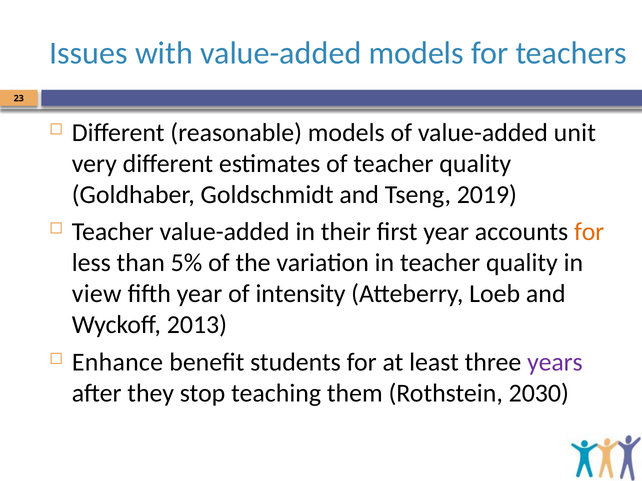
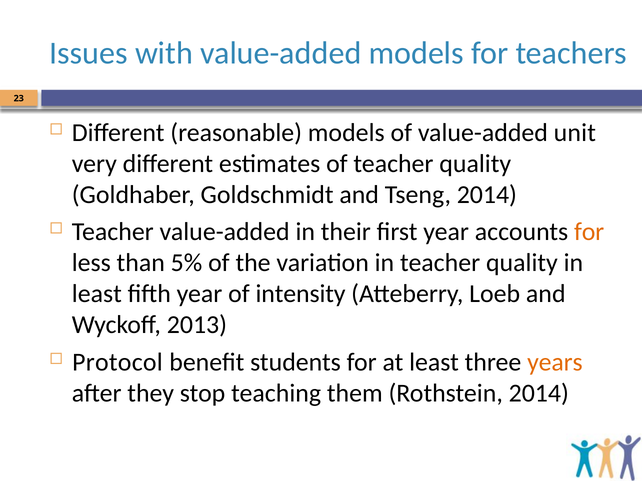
Tseng 2019: 2019 -> 2014 (487, 195)
view: view -> least (97, 294)
Enhance: Enhance -> Protocol (117, 363)
years colour: purple -> orange (555, 363)
Rothstein 2030: 2030 -> 2014 (539, 394)
